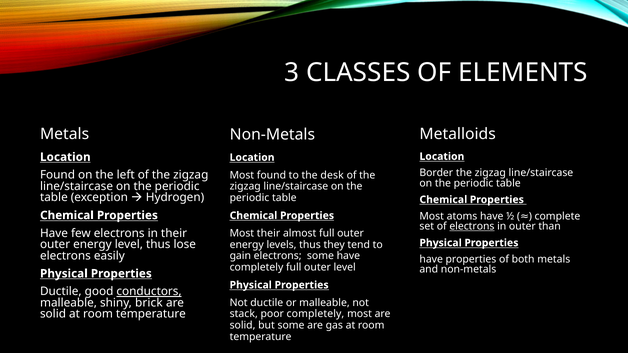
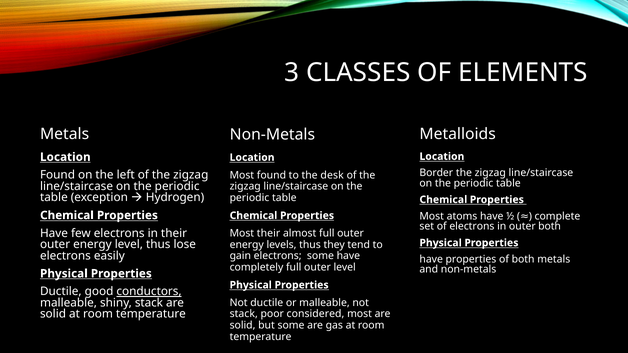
electrons underline: present -> none (472, 226)
outer than: than -> both (550, 226)
shiny brick: brick -> stack (149, 303)
poor completely: completely -> considered (315, 314)
